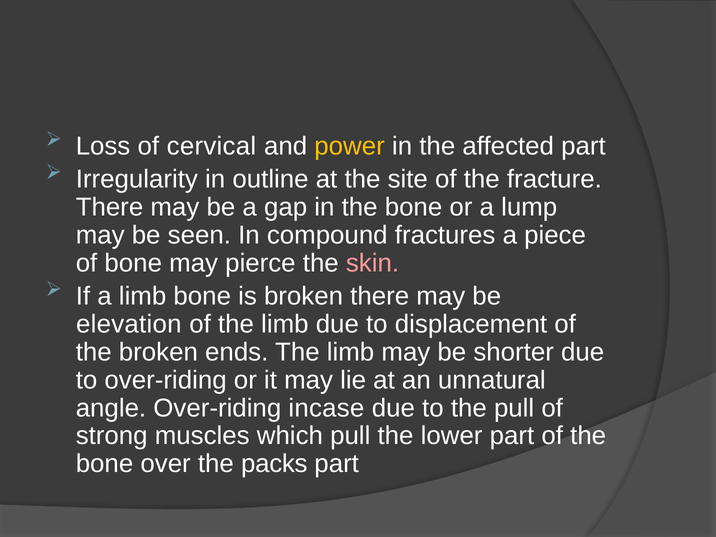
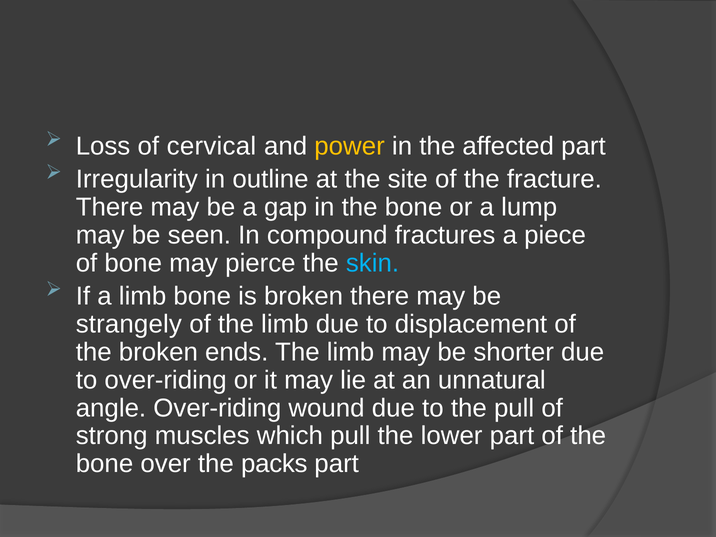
skin colour: pink -> light blue (373, 263)
elevation: elevation -> strangely (129, 324)
incase: incase -> wound (327, 408)
